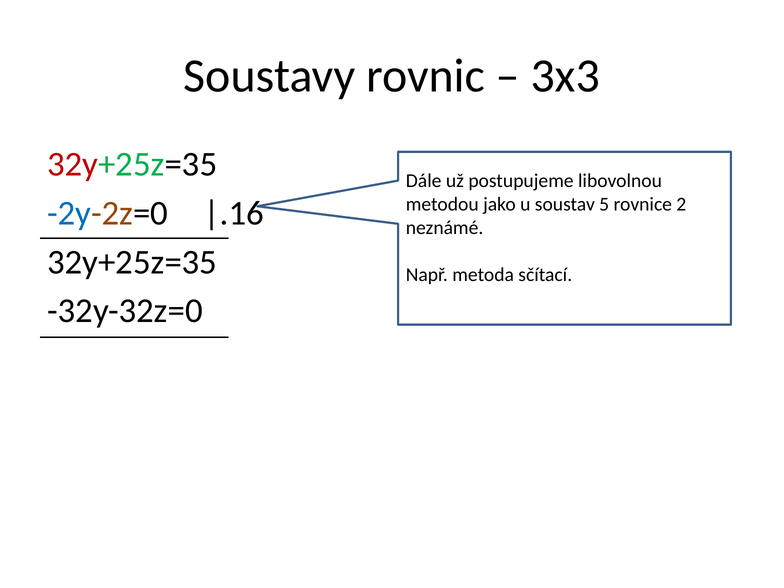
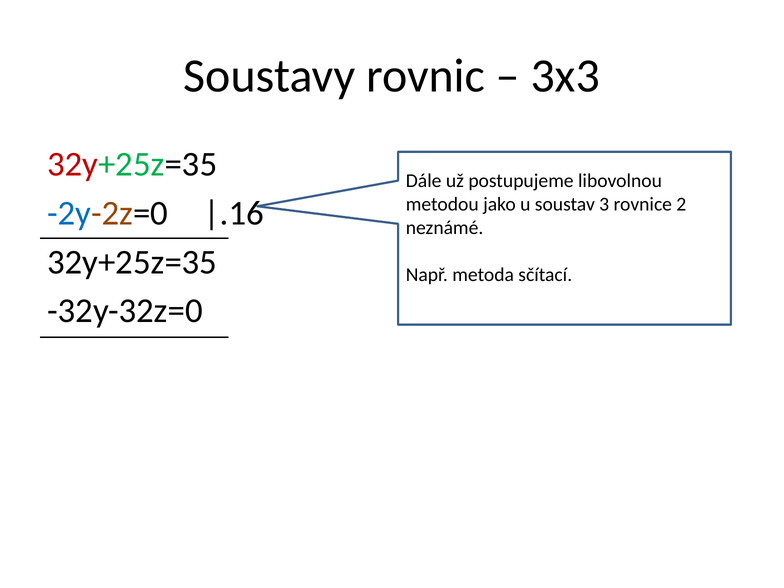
5: 5 -> 3 (604, 204)
